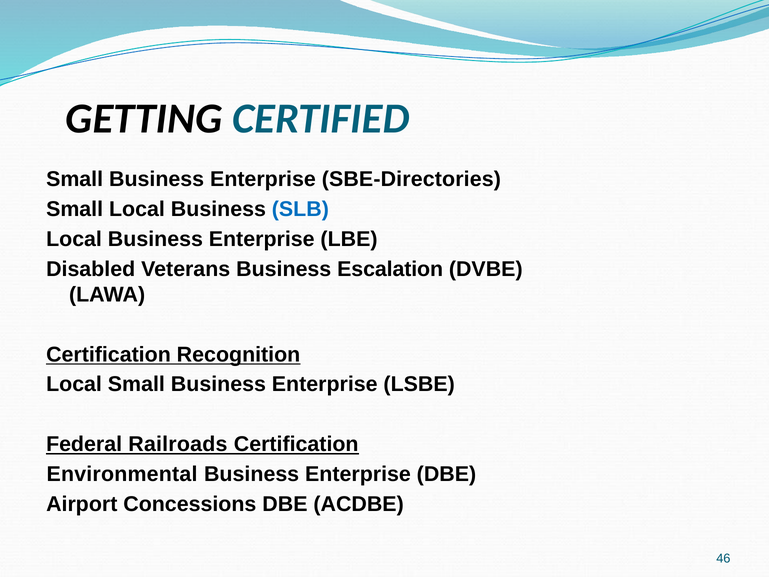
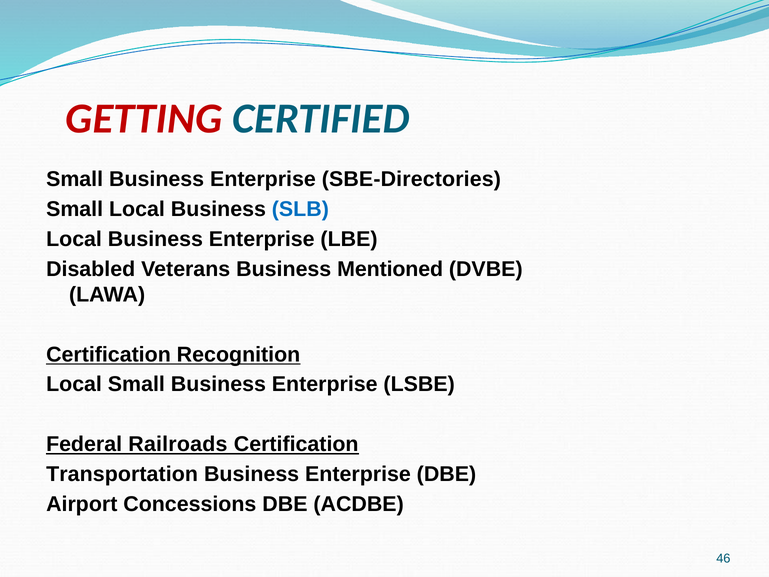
GETTING colour: black -> red (144, 118)
Escalation: Escalation -> Mentioned (390, 269)
Environmental: Environmental -> Transportation (122, 474)
